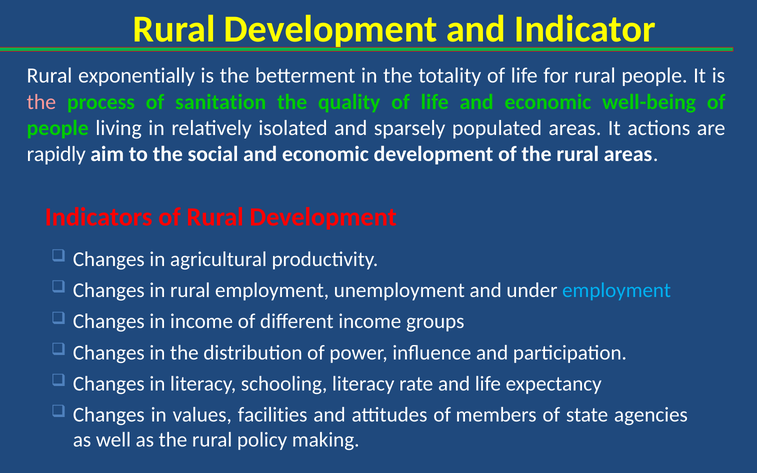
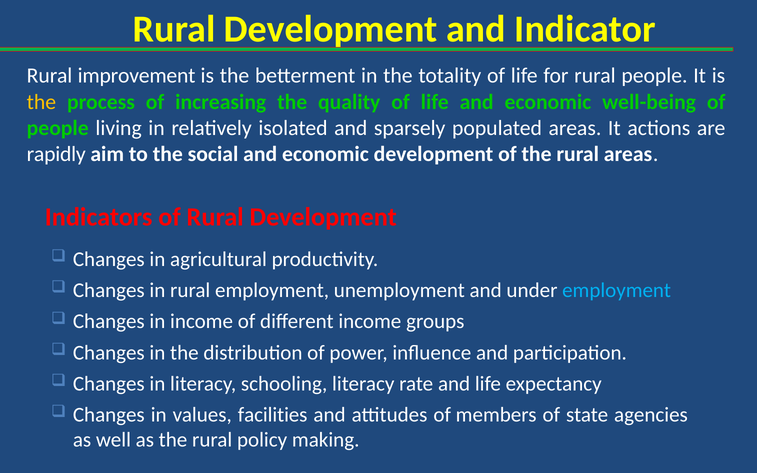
exponentially: exponentially -> improvement (137, 76)
the colour: pink -> yellow (41, 102)
sanitation: sanitation -> increasing (221, 102)
